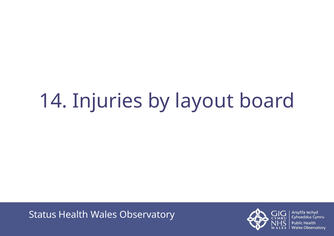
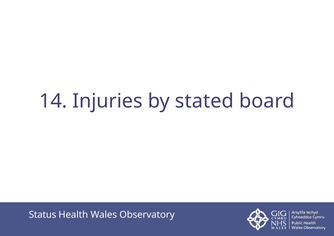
layout: layout -> stated (204, 101)
